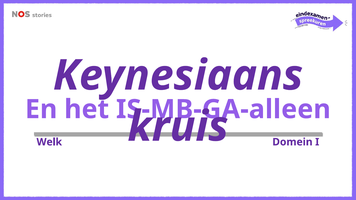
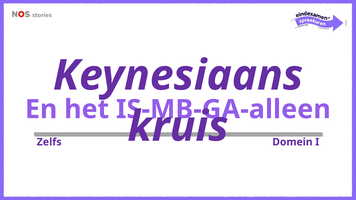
Welk: Welk -> Zelfs (49, 142)
